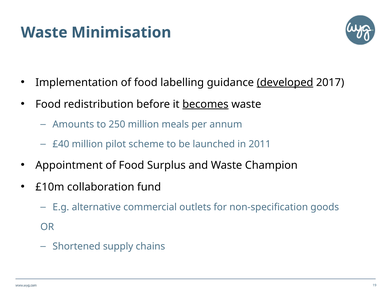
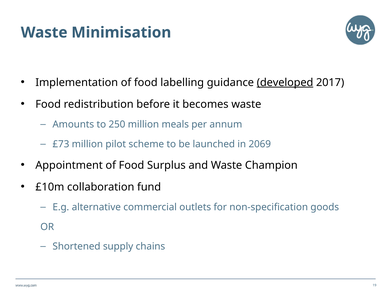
becomes underline: present -> none (205, 104)
£40: £40 -> £73 (61, 144)
2011: 2011 -> 2069 (260, 144)
